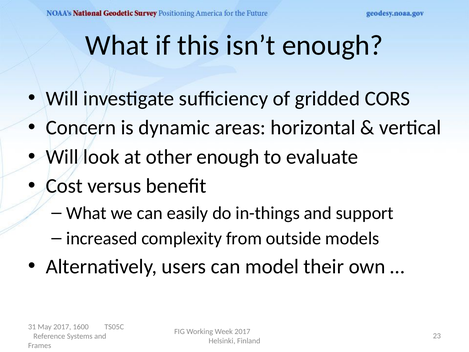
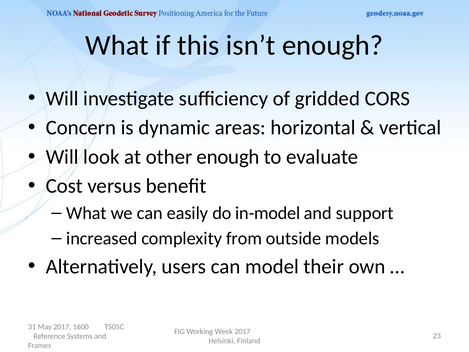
in-things: in-things -> in-model (268, 213)
